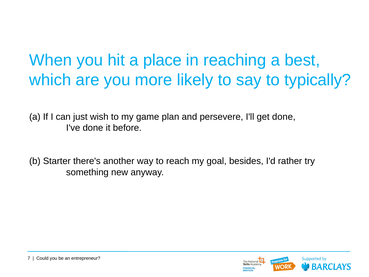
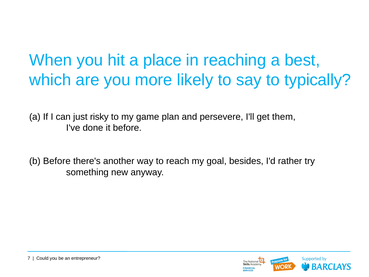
wish: wish -> risky (99, 117)
get done: done -> them (284, 117)
b Starter: Starter -> Before (57, 161)
